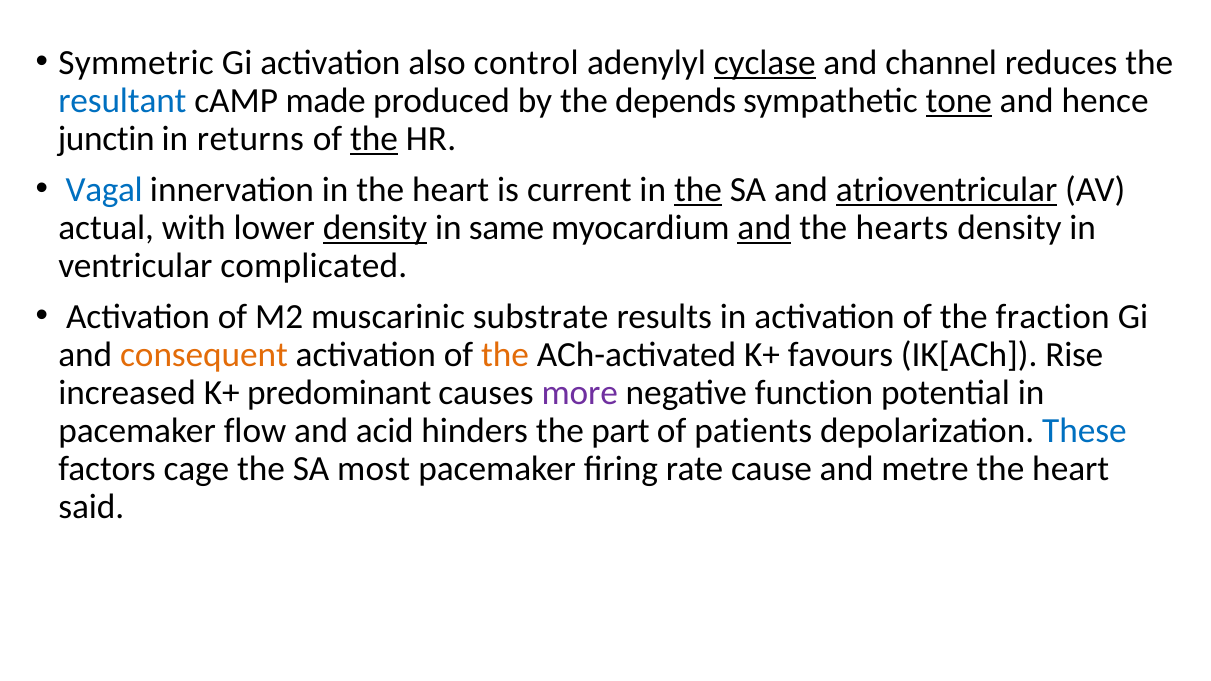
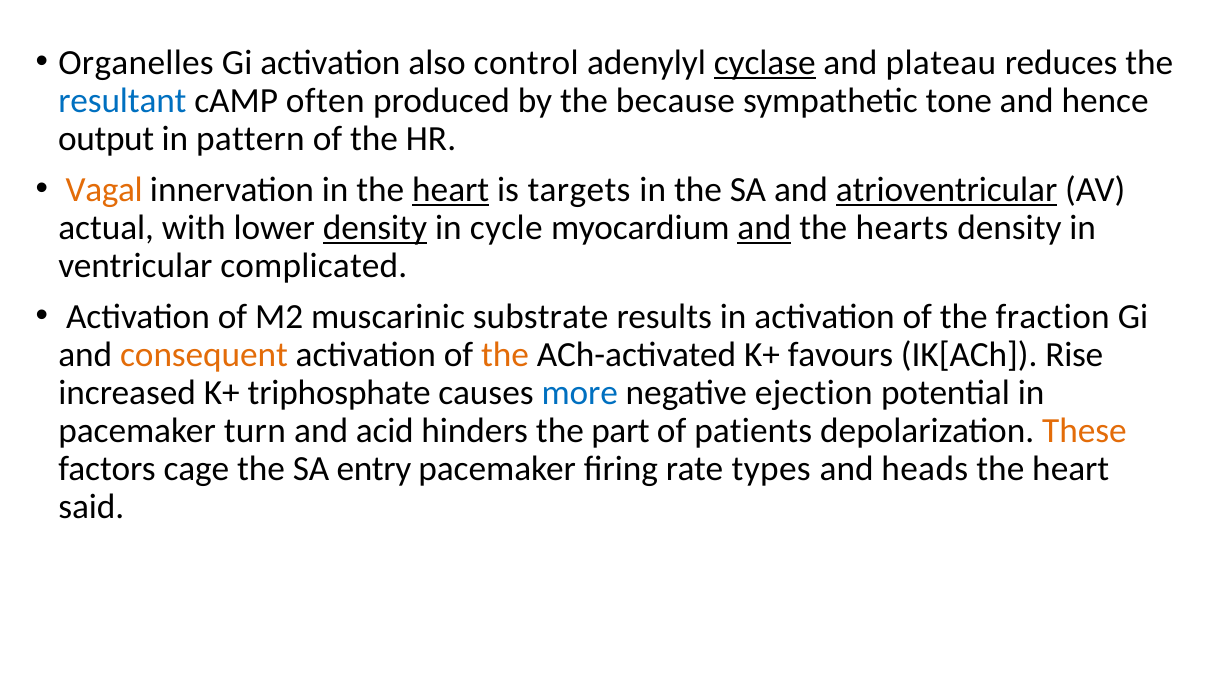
Symmetric: Symmetric -> Organelles (136, 63)
channel: channel -> plateau (941, 63)
made: made -> often (325, 101)
depends: depends -> because (675, 101)
tone underline: present -> none (959, 101)
junctin: junctin -> output (106, 139)
returns: returns -> pattern (250, 139)
the underline: present -> none (374, 139)
Vagal colour: blue -> orange (104, 190)
heart underline: none -> present (451, 190)
current: current -> targets (579, 190)
the underline: present -> none (698, 190)
same: same -> cycle (506, 228)
predominant: predominant -> triphosphate (339, 393)
more colour: purple -> blue (580, 393)
function: function -> ejection (814, 393)
flow: flow -> turn (255, 431)
These colour: blue -> orange (1085, 431)
most: most -> entry (374, 469)
cause: cause -> types (771, 469)
metre: metre -> heads (925, 469)
